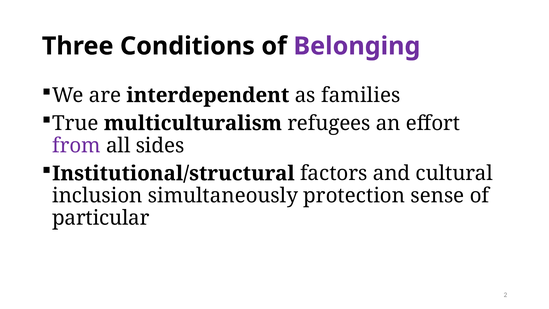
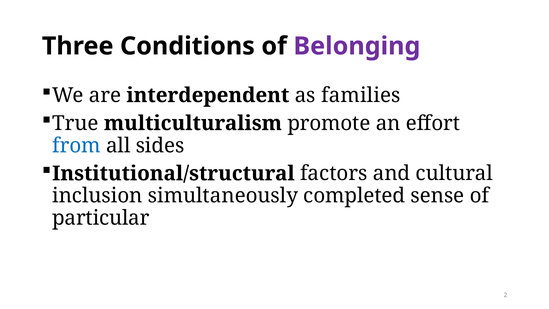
refugees: refugees -> promote (329, 123)
from colour: purple -> blue (76, 145)
protection: protection -> completed (354, 196)
